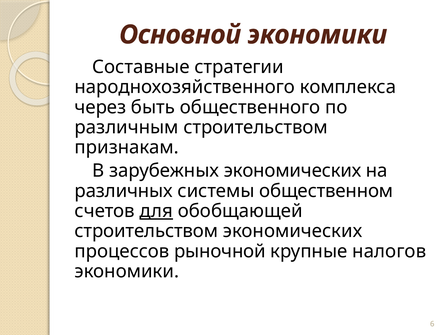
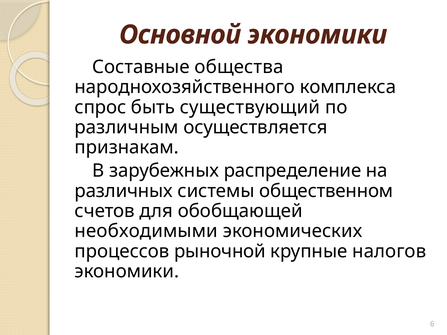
стратегии: стратегии -> общества (239, 67)
через: через -> спрос (100, 107)
общественного: общественного -> существующий (250, 107)
различным строительством: строительством -> осуществляется (256, 127)
зарубежных экономических: экономических -> распределение (293, 171)
для underline: present -> none (156, 211)
строительством: строительством -> необходимыми (146, 231)
